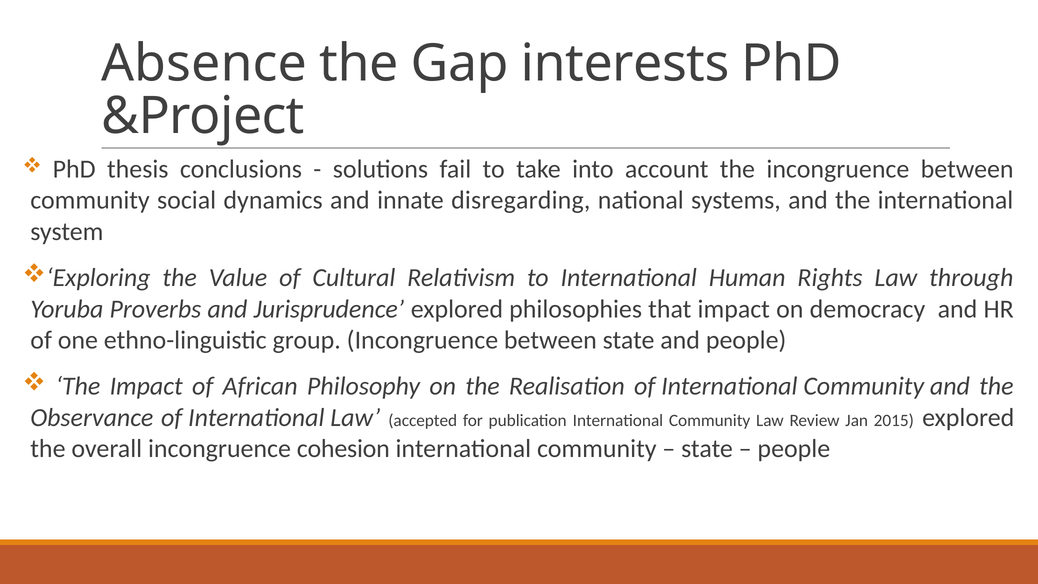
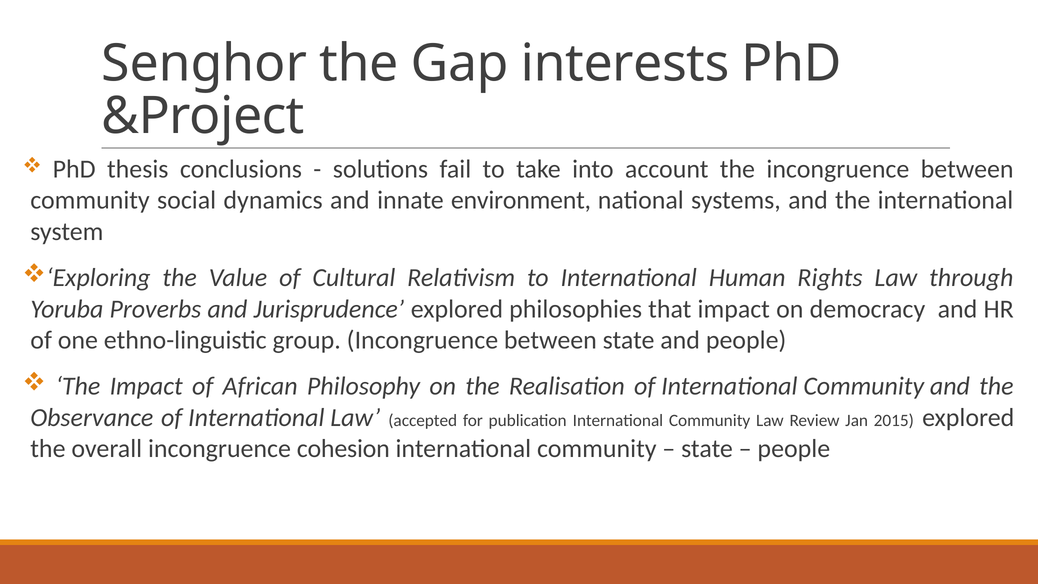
Absence: Absence -> Senghor (204, 63)
disregarding: disregarding -> environment (521, 200)
